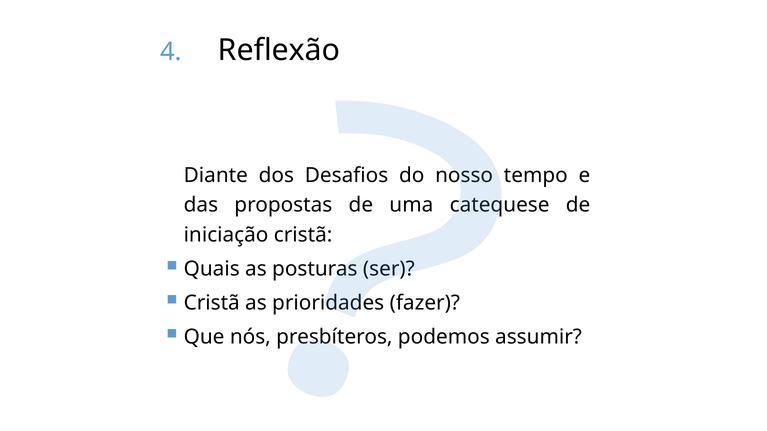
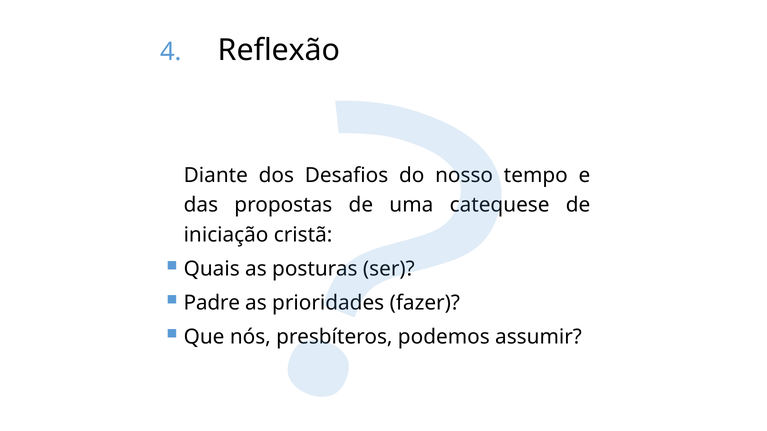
Cristã: Cristã -> Padre (212, 303)
